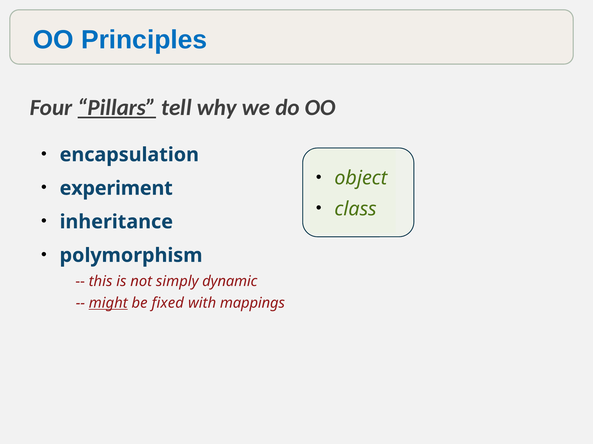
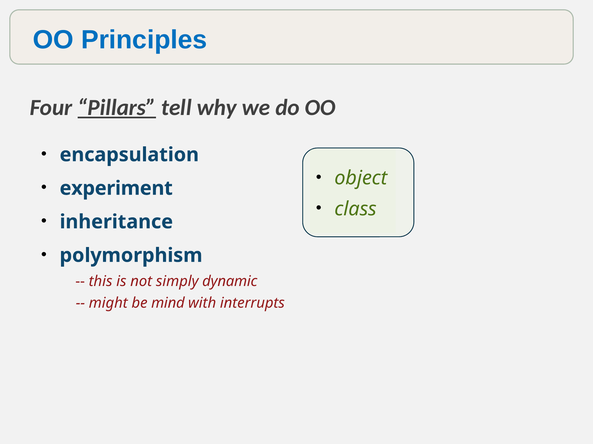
might underline: present -> none (108, 303)
fixed: fixed -> mind (168, 303)
mappings: mappings -> interrupts (252, 303)
